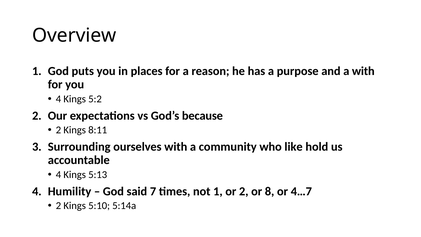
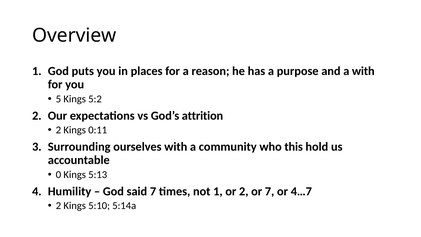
4: 4 -> 5 (58, 99)
because: because -> attrition (202, 116)
8:11: 8:11 -> 0:11 (98, 130)
like: like -> this (294, 147)
4: 4 -> 0 (58, 174)
or 8: 8 -> 7 (270, 191)
